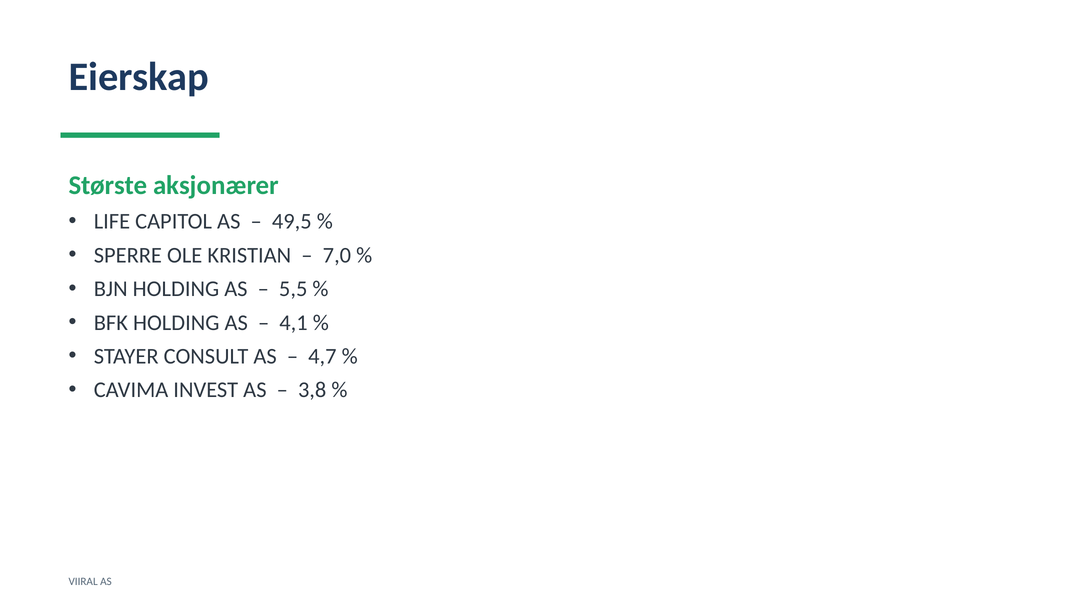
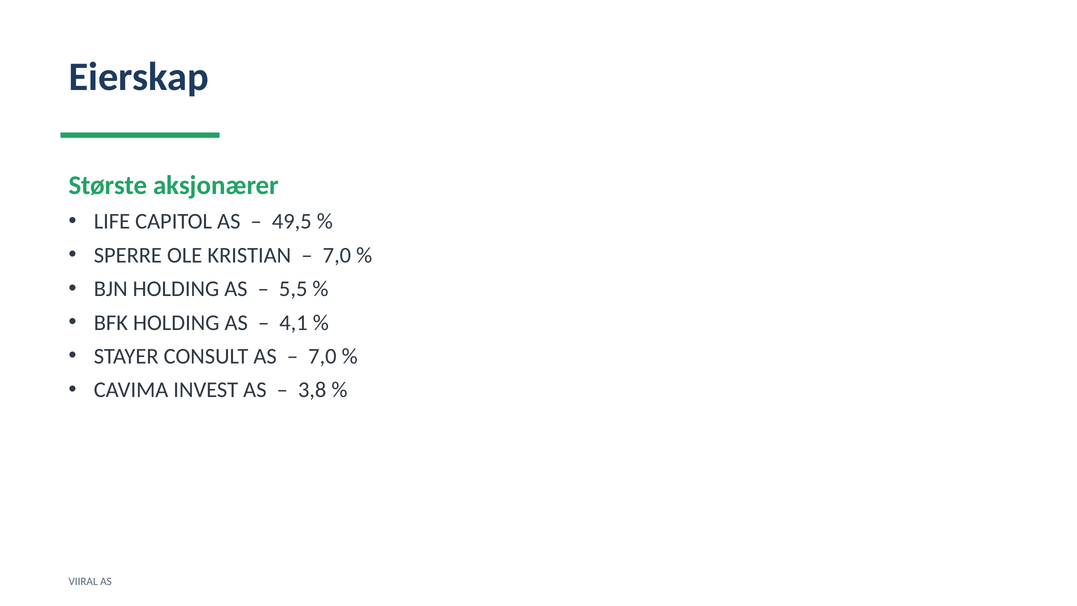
4,7: 4,7 -> 7,0 (322, 356)
